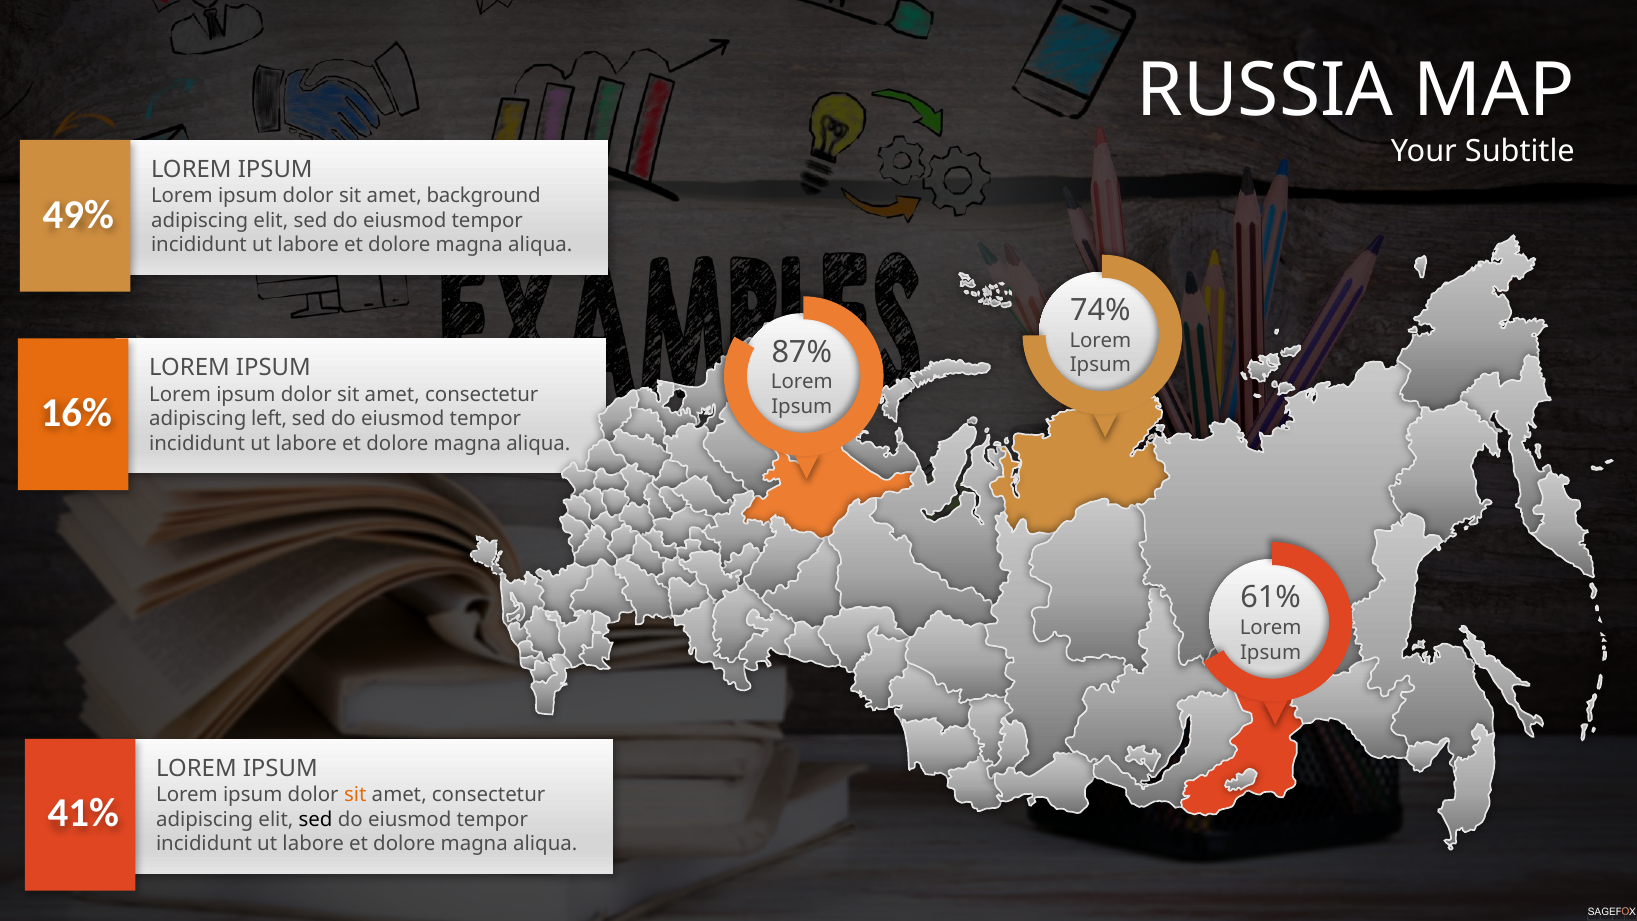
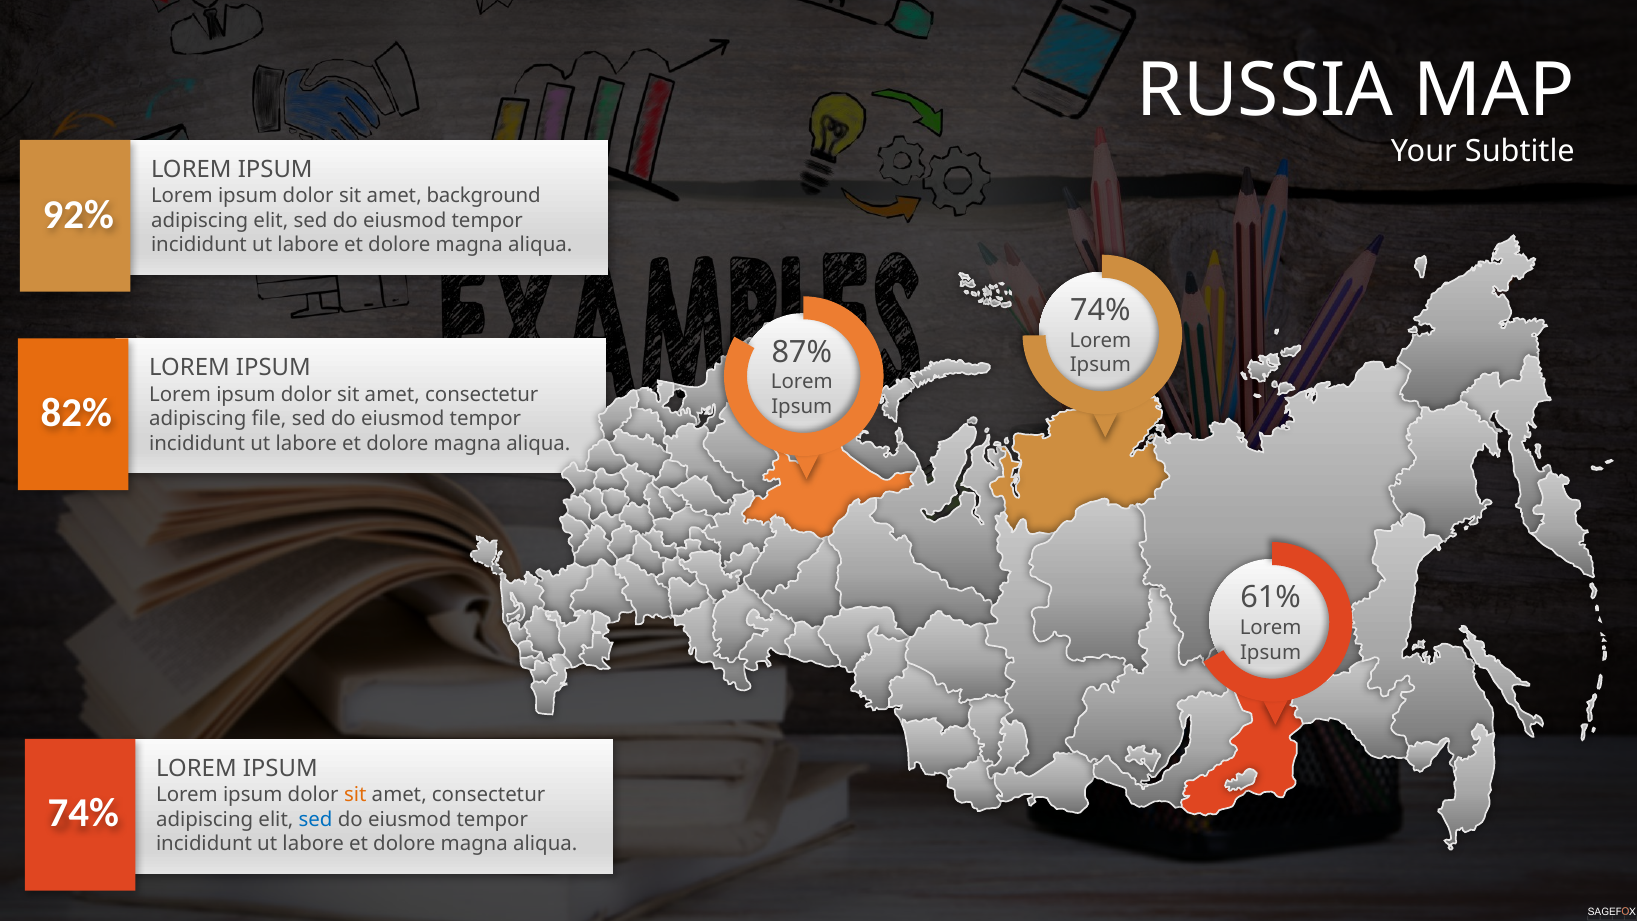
49%: 49% -> 92% (78, 214)
16%: 16% -> 82% (76, 413)
left: left -> file (269, 419)
41%: 41% -> 74% (83, 813)
sed colour: black -> blue (316, 819)
